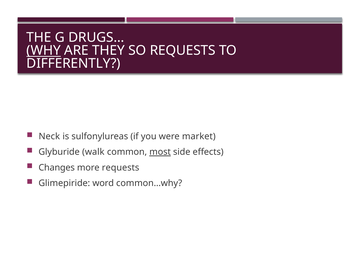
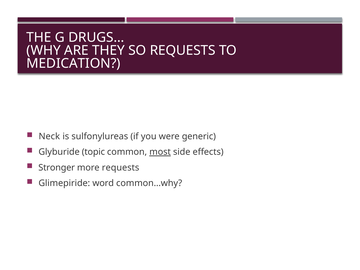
WHY underline: present -> none (44, 50)
DIFFERENTLY: DIFFERENTLY -> MEDICATION (73, 63)
market: market -> generic (199, 136)
walk: walk -> topic (93, 152)
Changes: Changes -> Stronger (57, 168)
